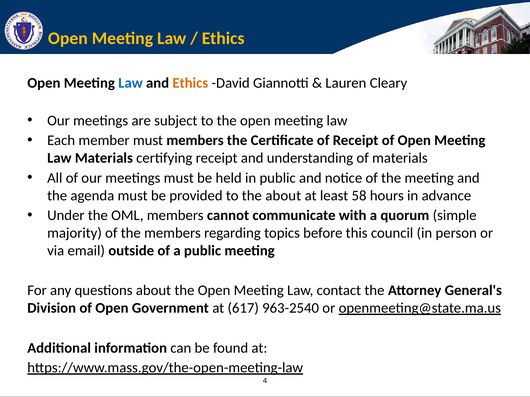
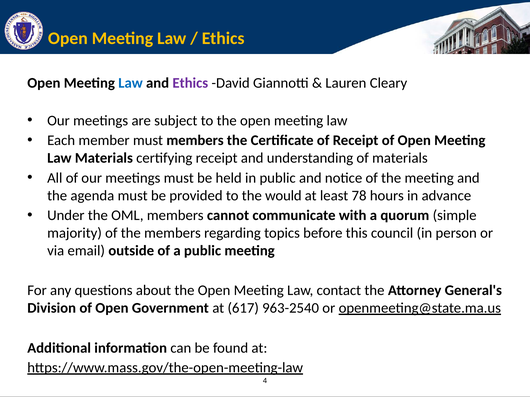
Ethics colour: orange -> purple (190, 83)
the about: about -> would (283, 196)
58: 58 -> 78 (359, 196)
